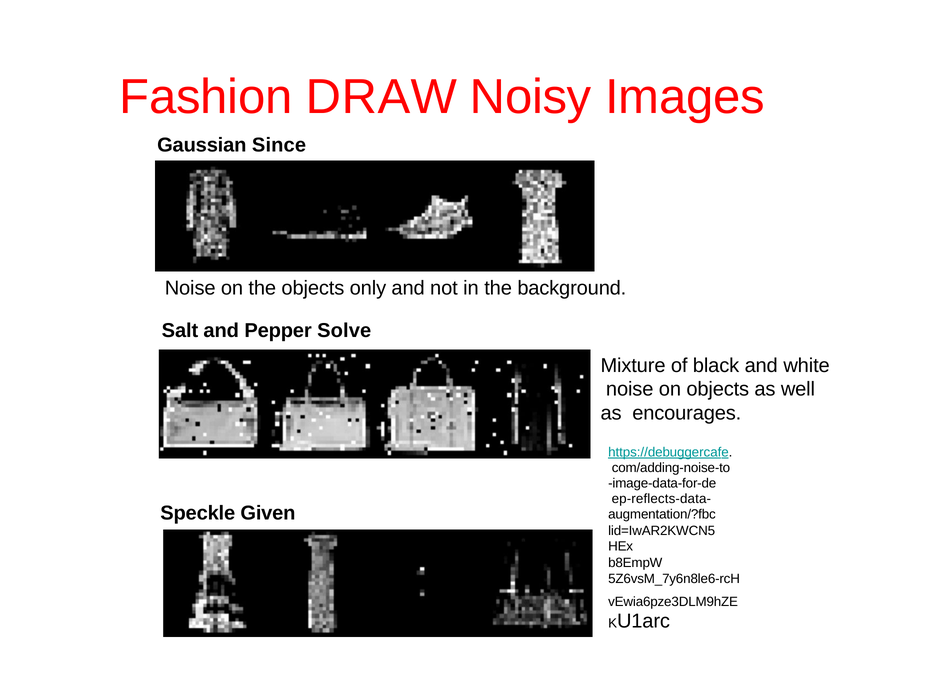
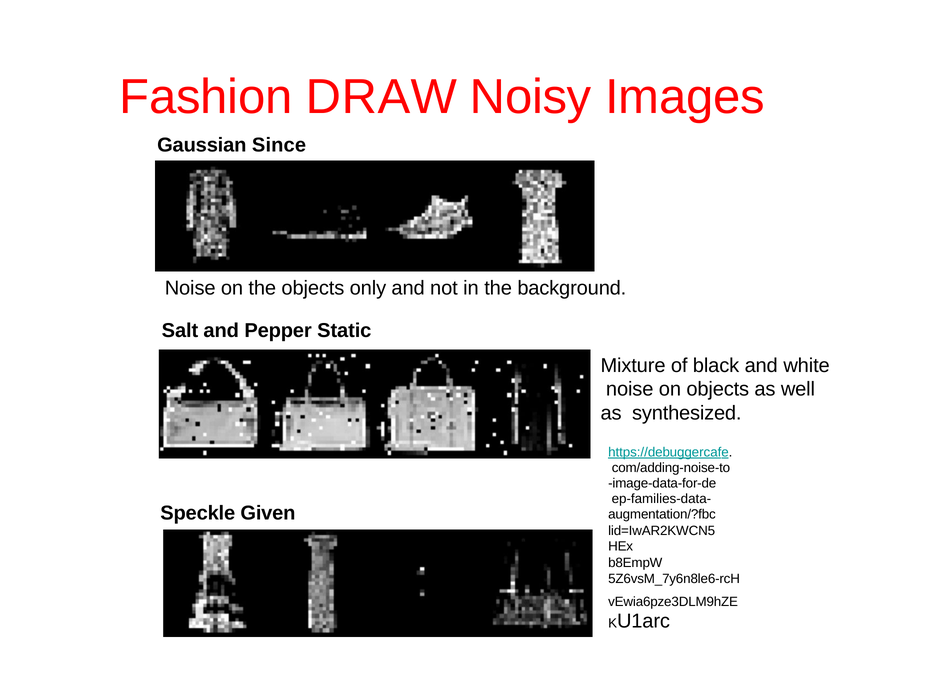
Solve: Solve -> Static (344, 331)
encourages: encourages -> synthesized (687, 413)
ep-reflects-data-: ep-reflects-data- -> ep-families-data- (661, 499)
